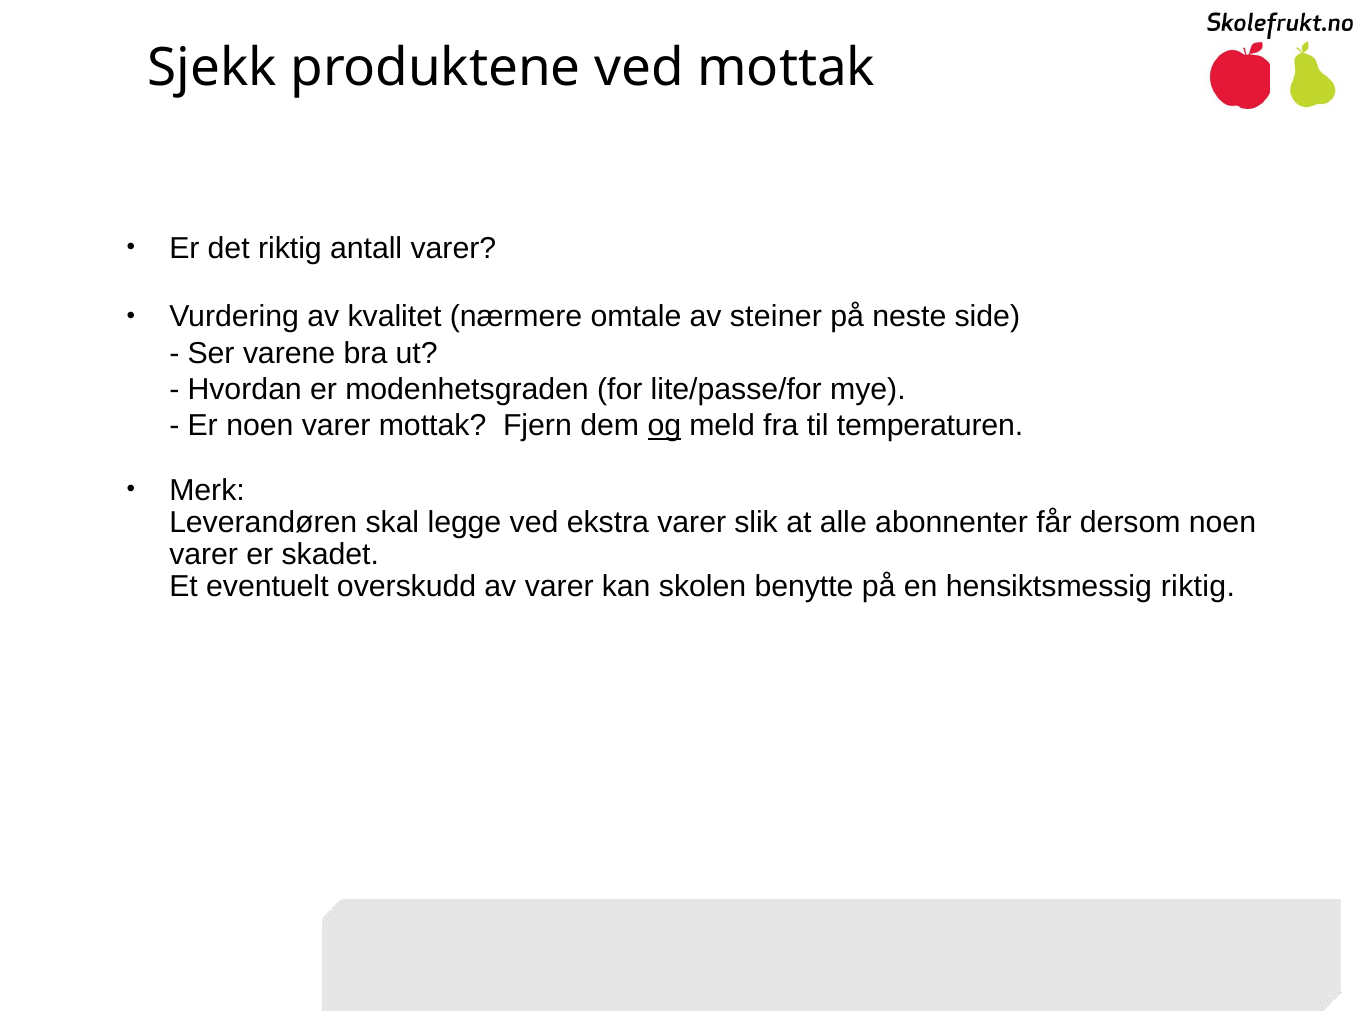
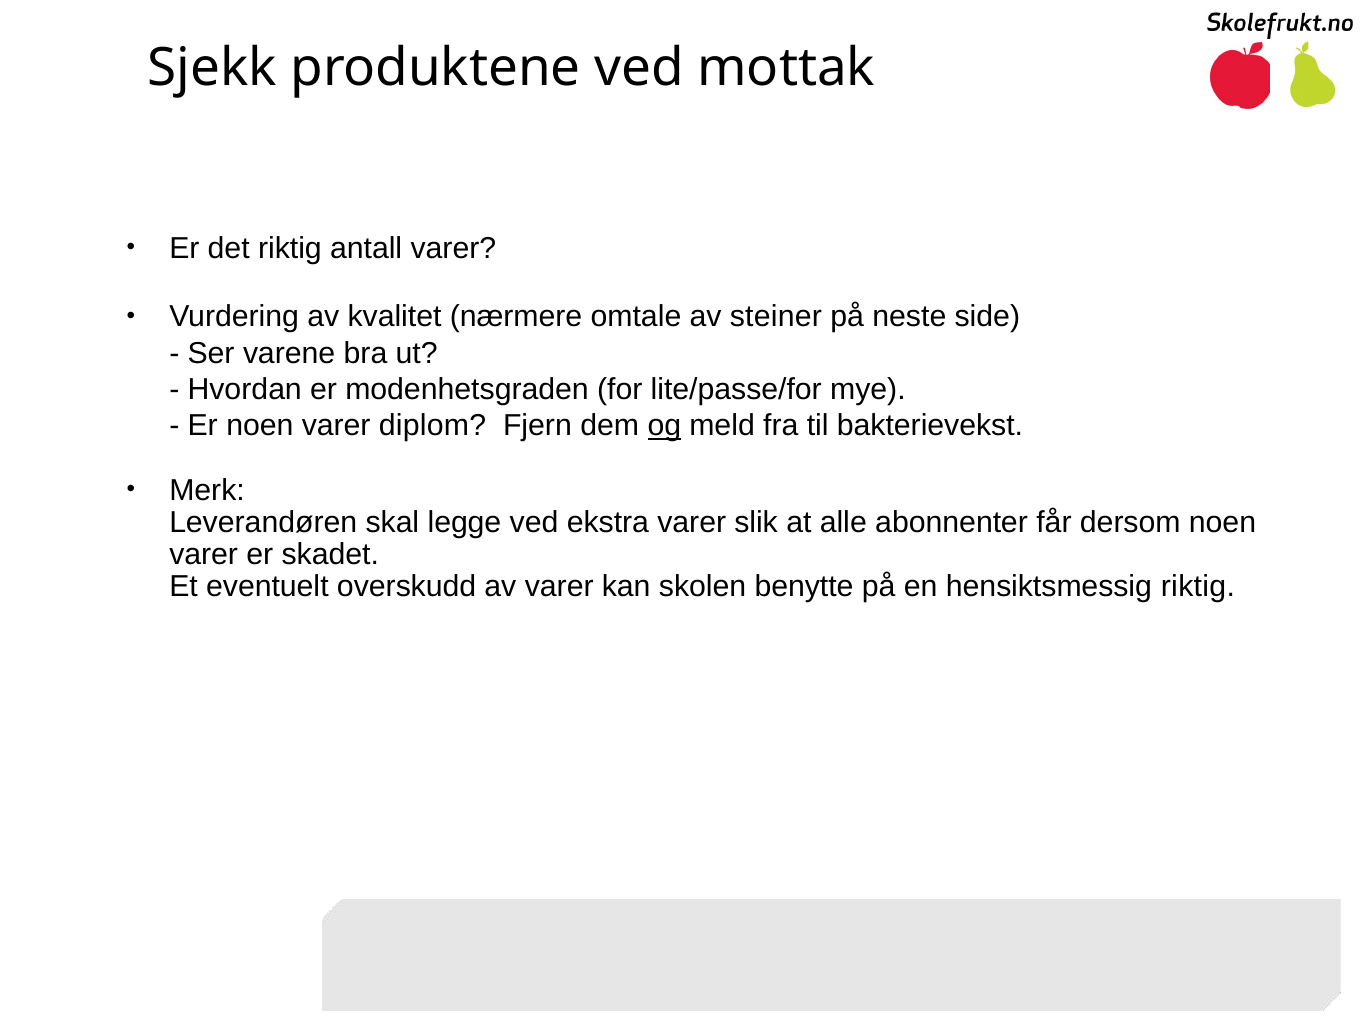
varer mottak: mottak -> diplom (432, 426)
temperaturen: temperaturen -> bakterievekst (930, 426)
